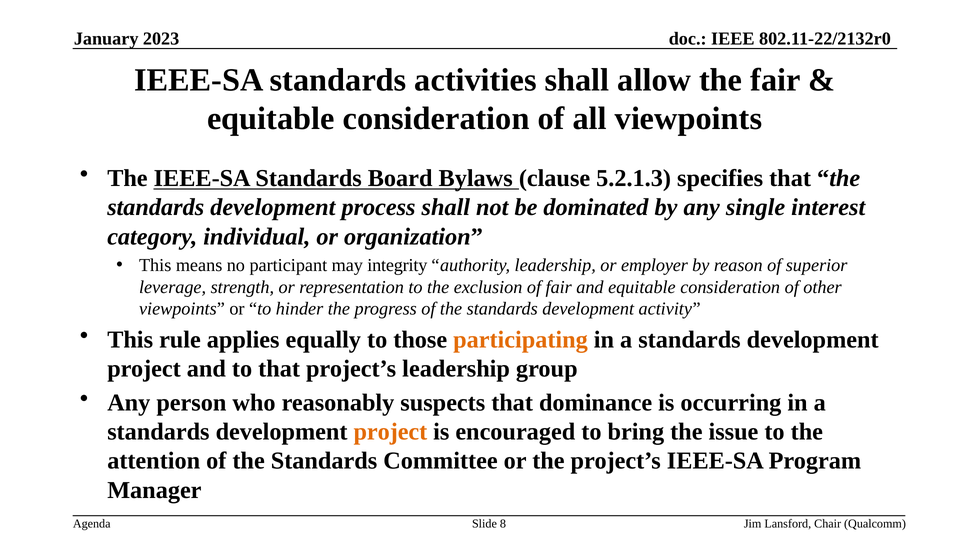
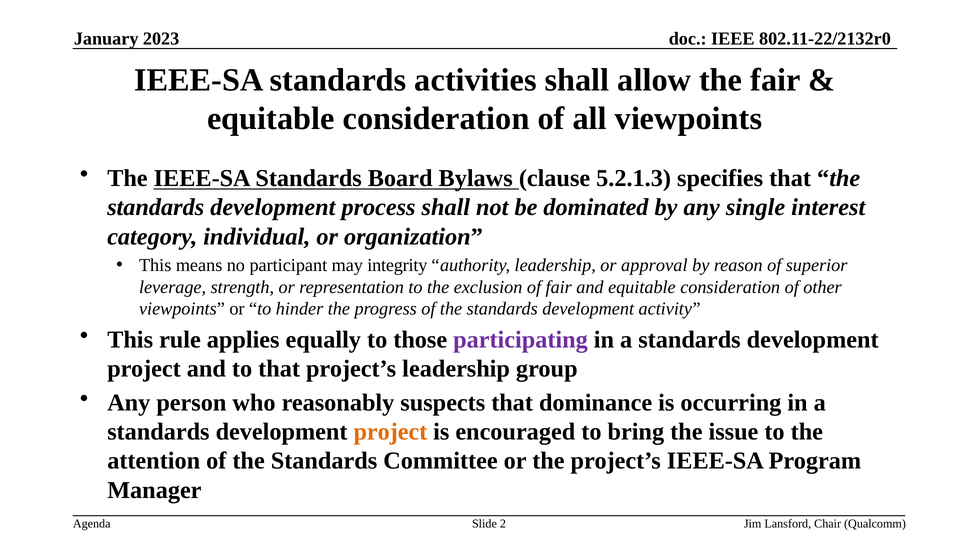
employer: employer -> approval (654, 265)
participating colour: orange -> purple (520, 339)
8: 8 -> 2 (503, 523)
